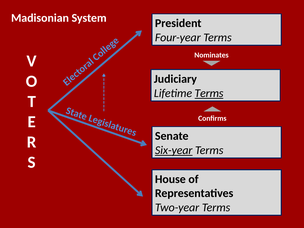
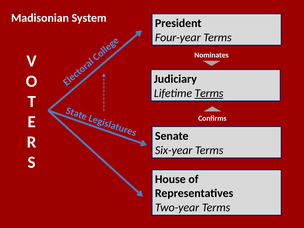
Six-year underline: present -> none (174, 150)
